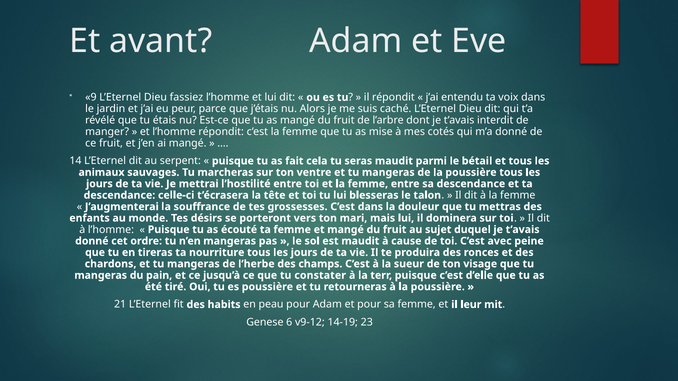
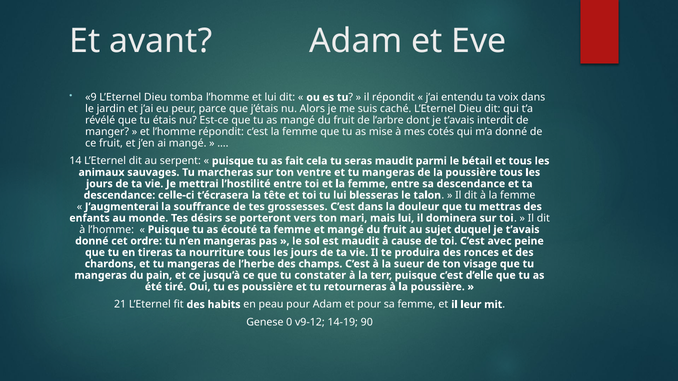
fassiez: fassiez -> tomba (186, 97)
6: 6 -> 0 (289, 323)
23: 23 -> 90 (367, 323)
